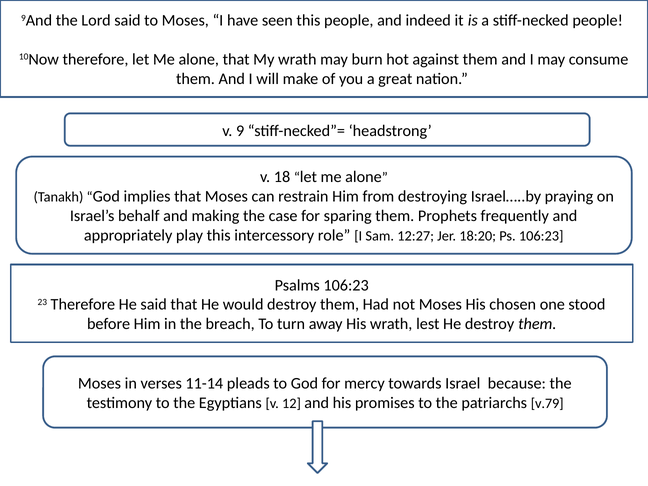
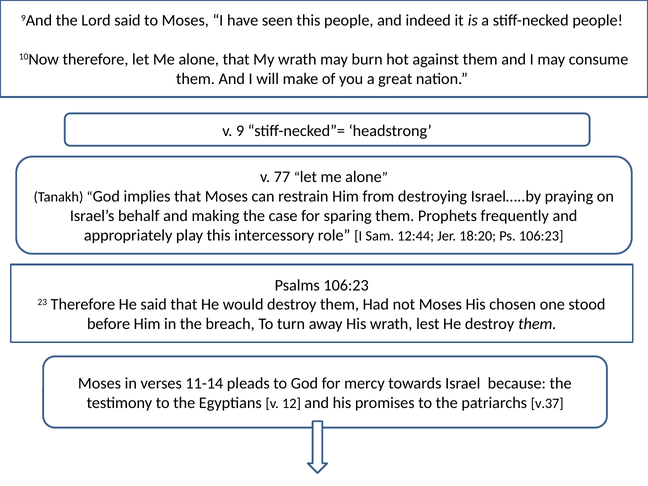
18: 18 -> 77 (282, 177)
12:27: 12:27 -> 12:44 (416, 236)
v.79: v.79 -> v.37 (547, 403)
